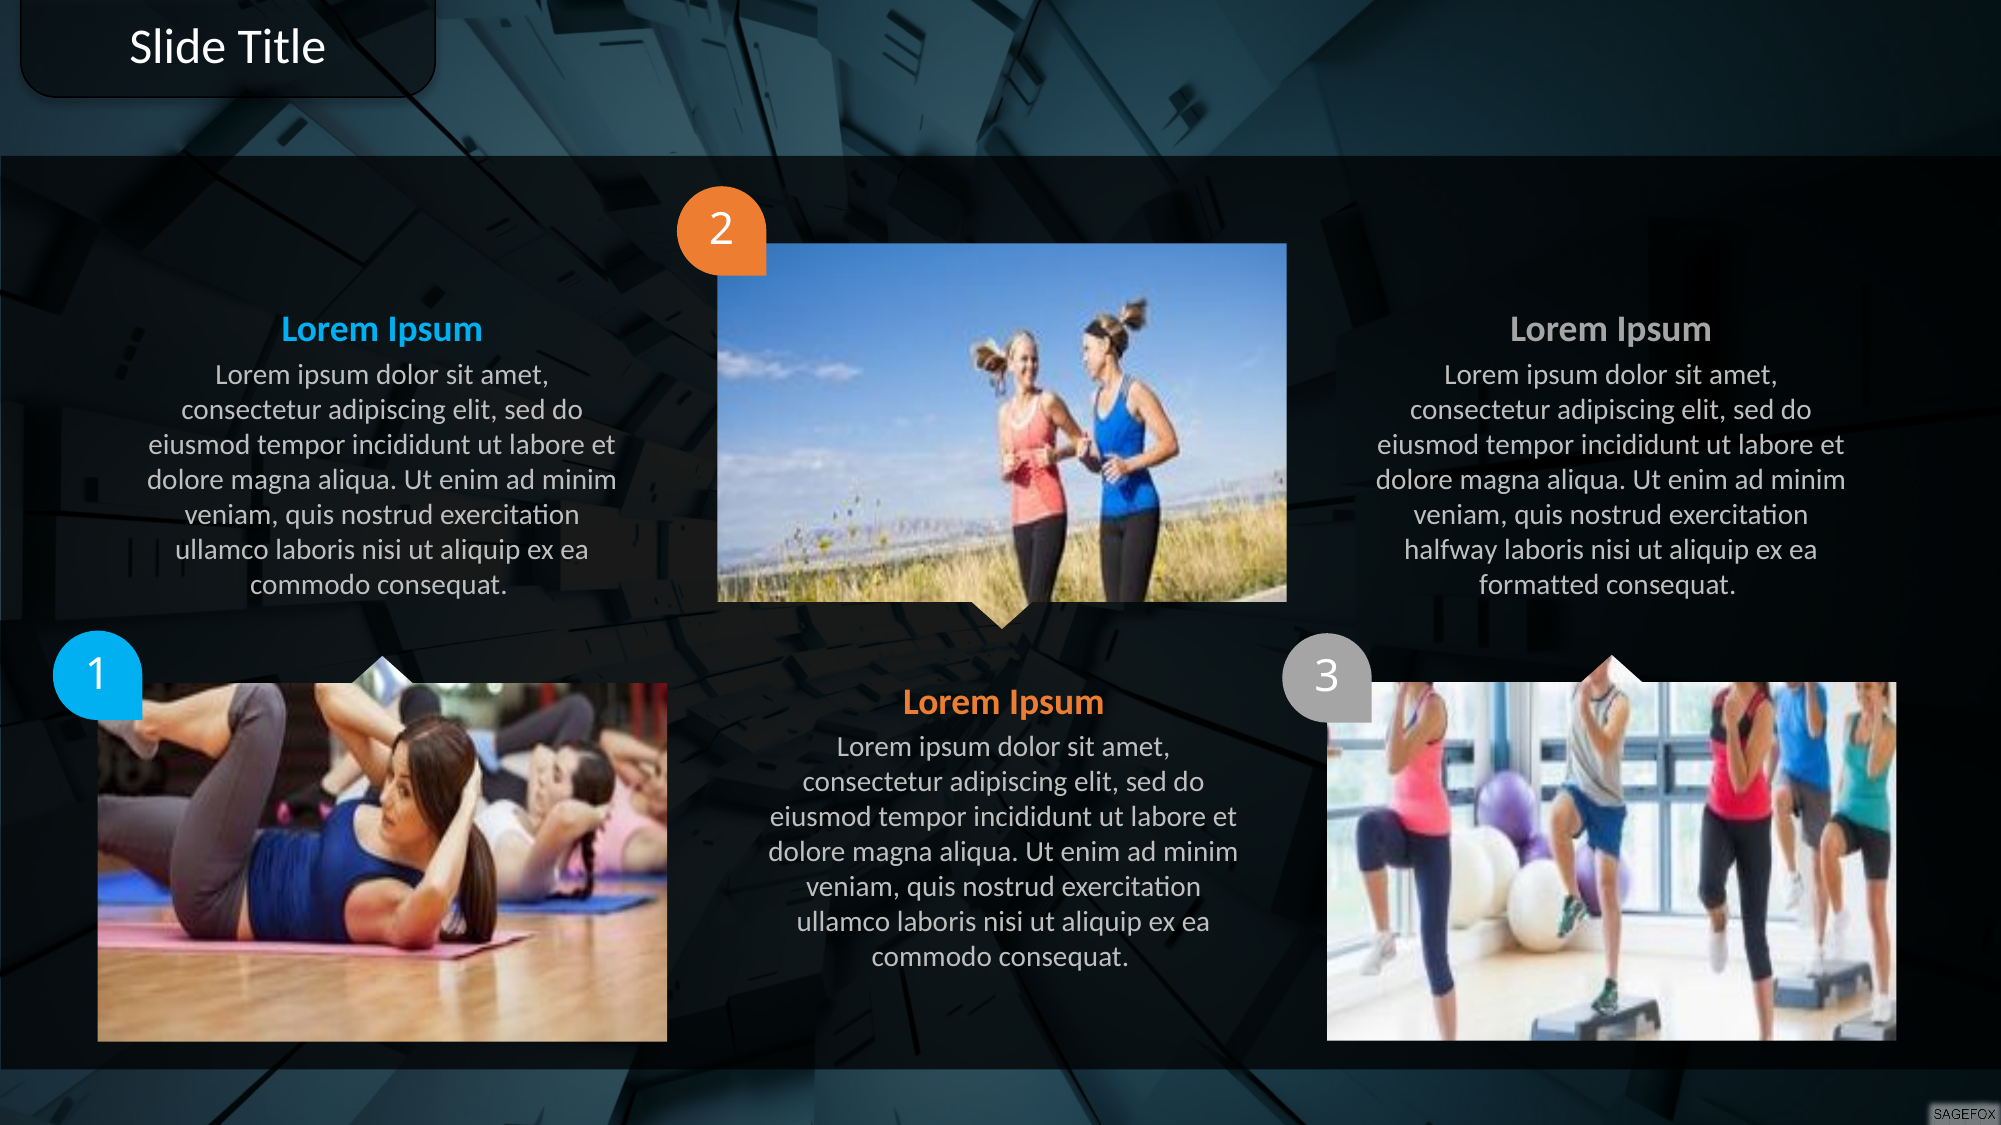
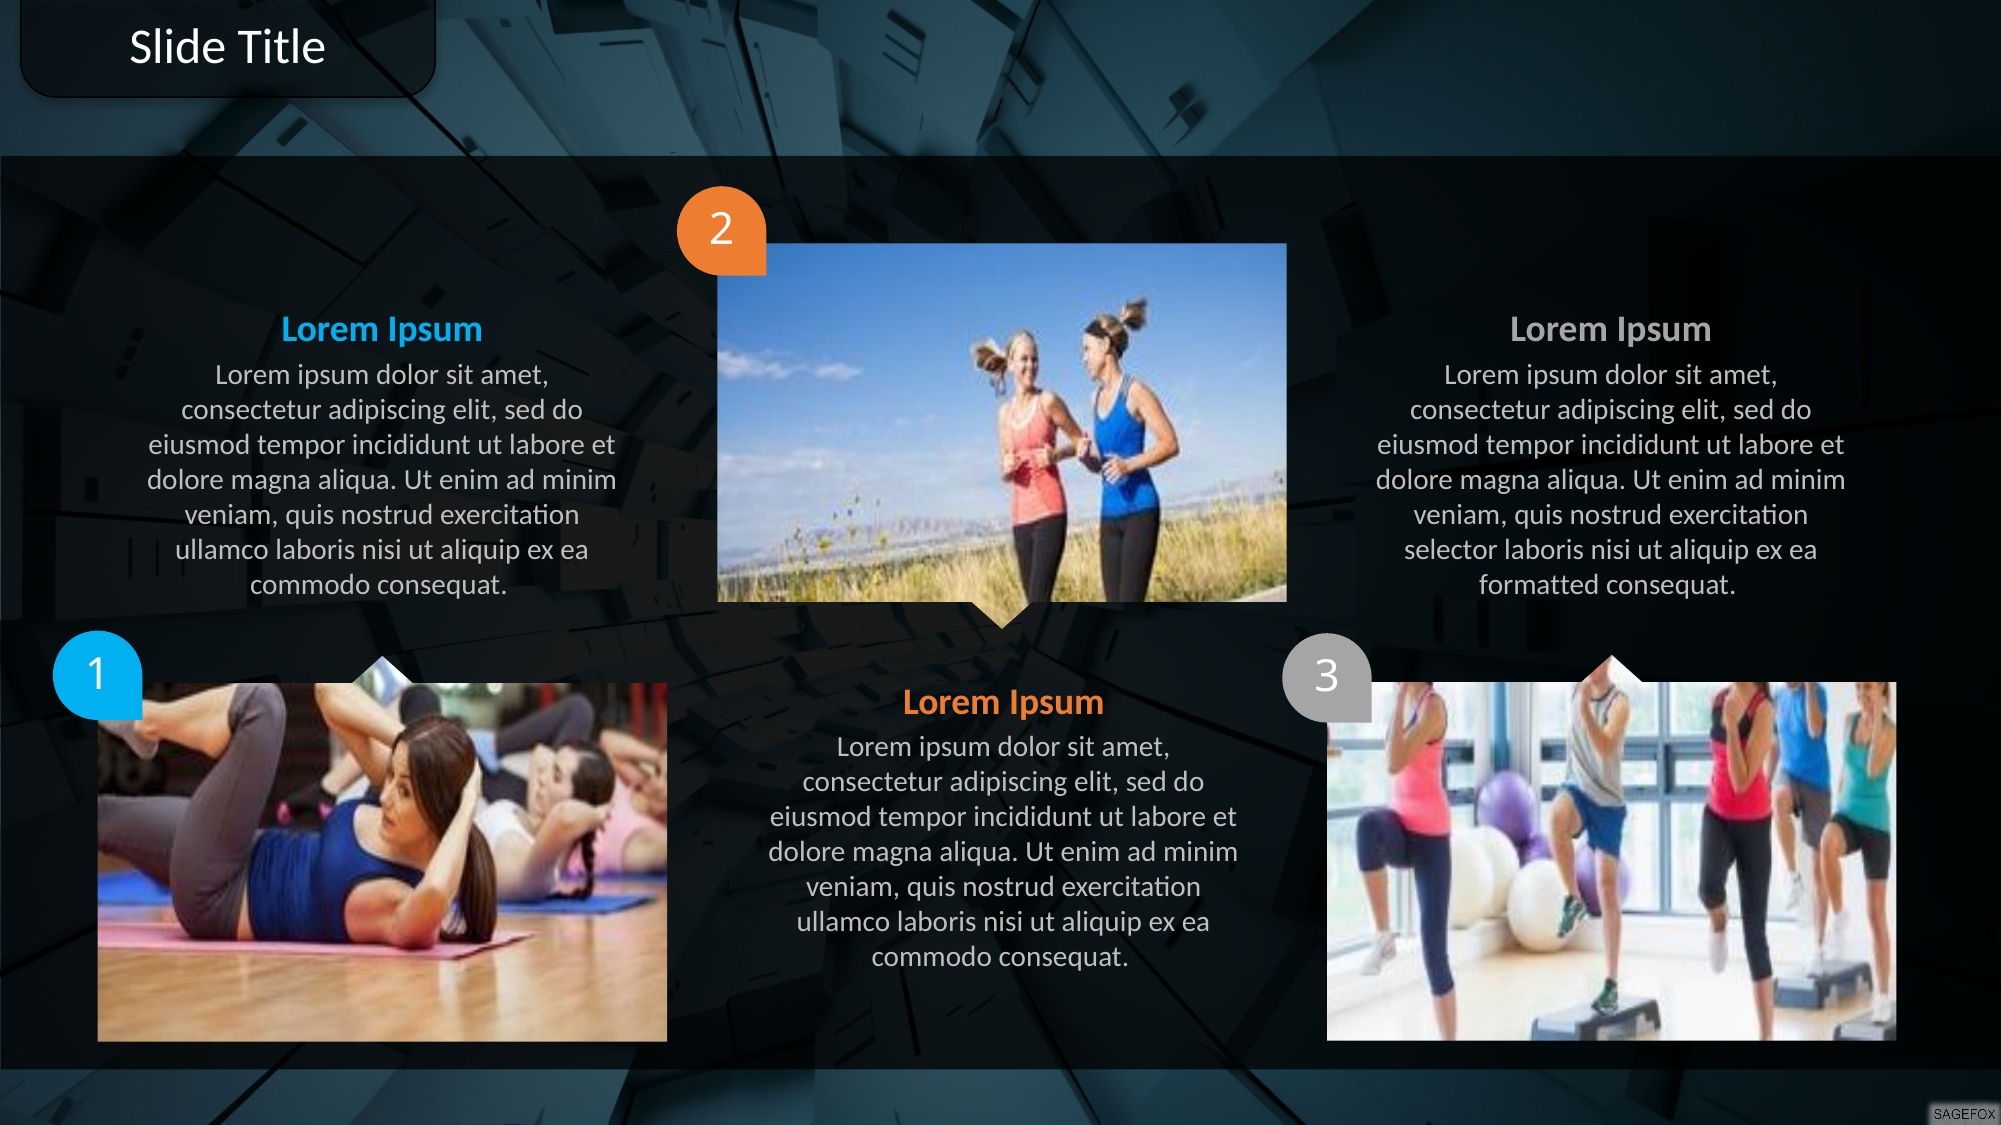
halfway: halfway -> selector (1451, 550)
